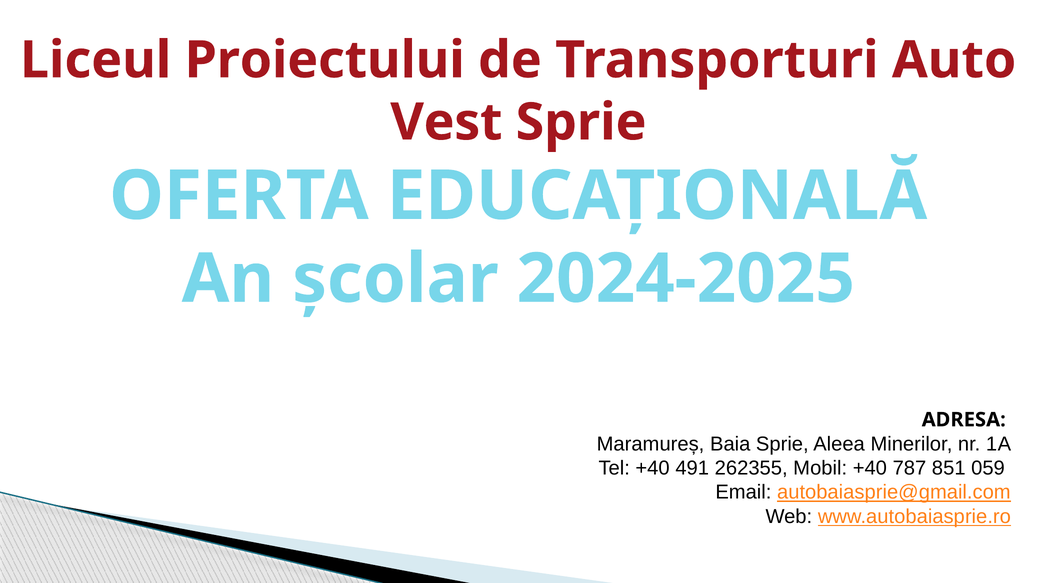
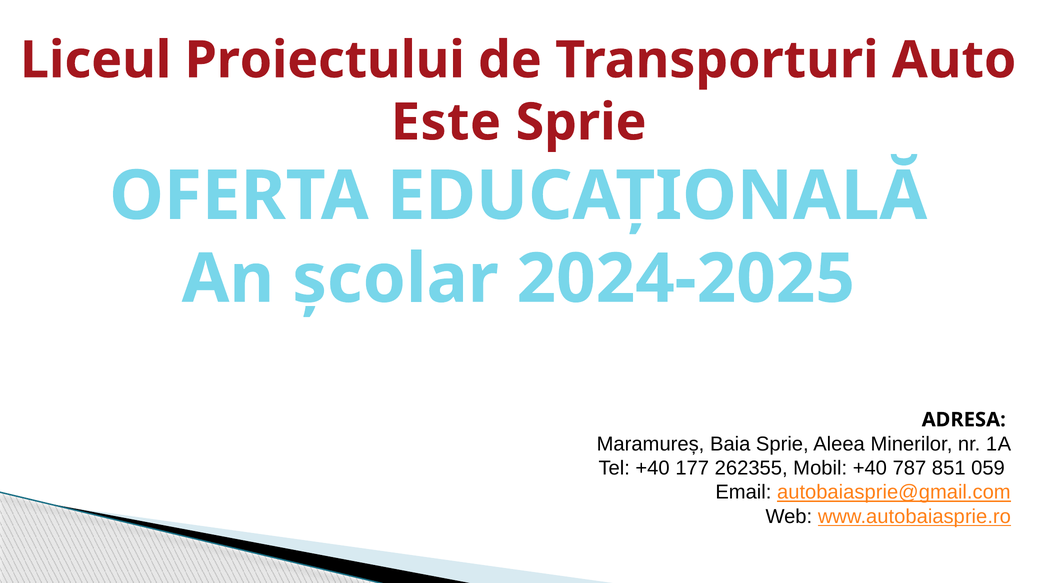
Vest: Vest -> Este (446, 122)
491: 491 -> 177 (692, 468)
